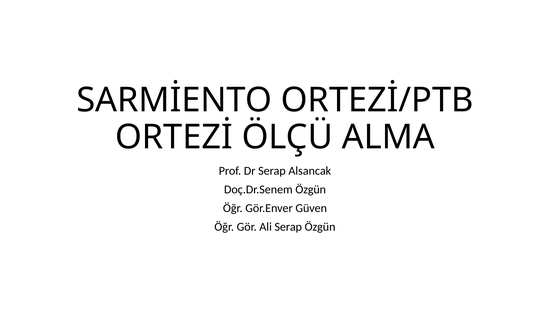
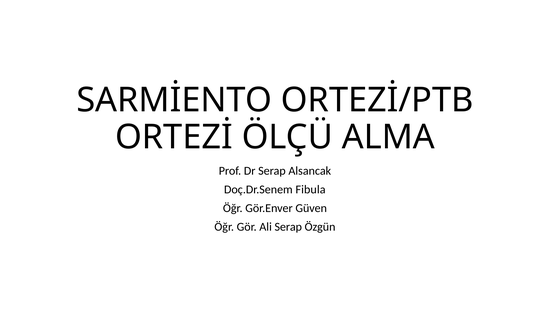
Doç.Dr.Senem Özgün: Özgün -> Fibula (311, 190)
